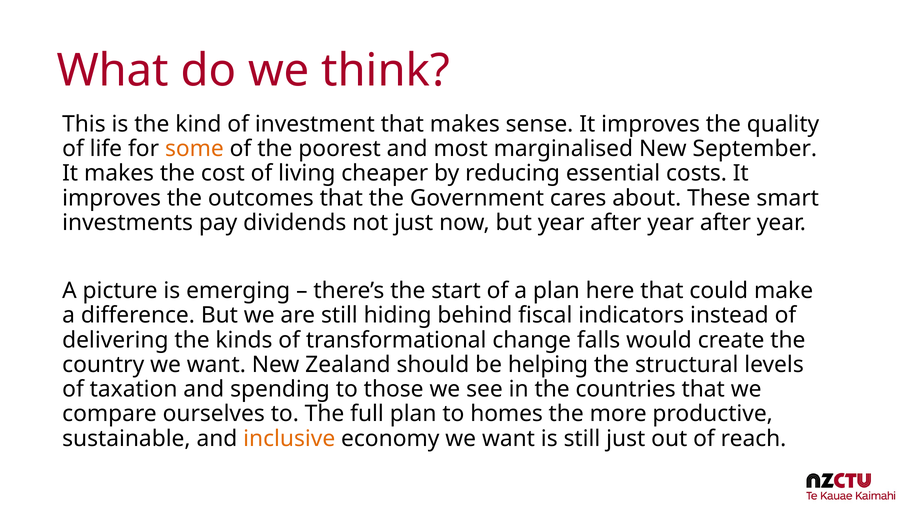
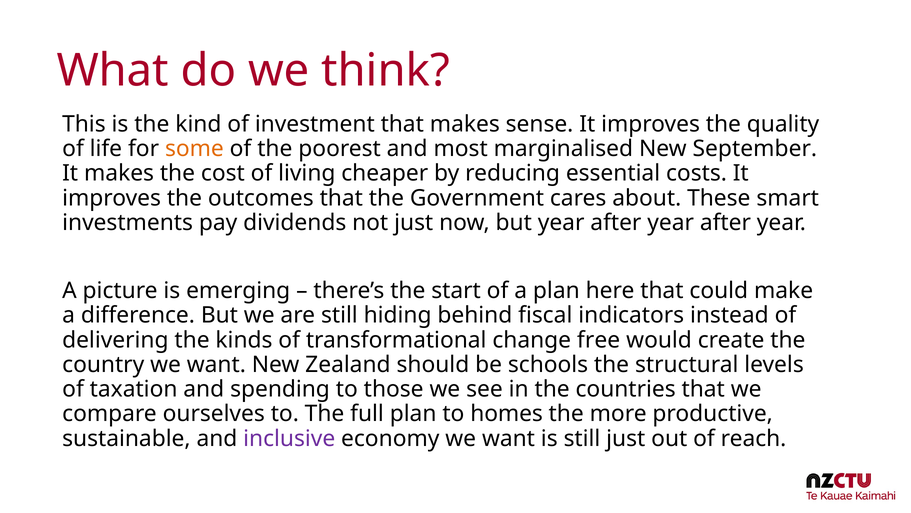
falls: falls -> free (599, 340)
helping: helping -> schools (548, 364)
inclusive colour: orange -> purple (289, 438)
